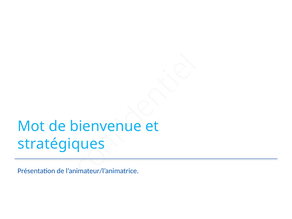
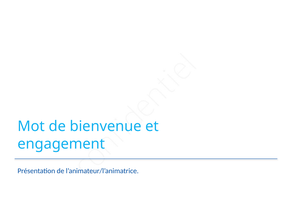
stratégiques: stratégiques -> engagement (61, 144)
